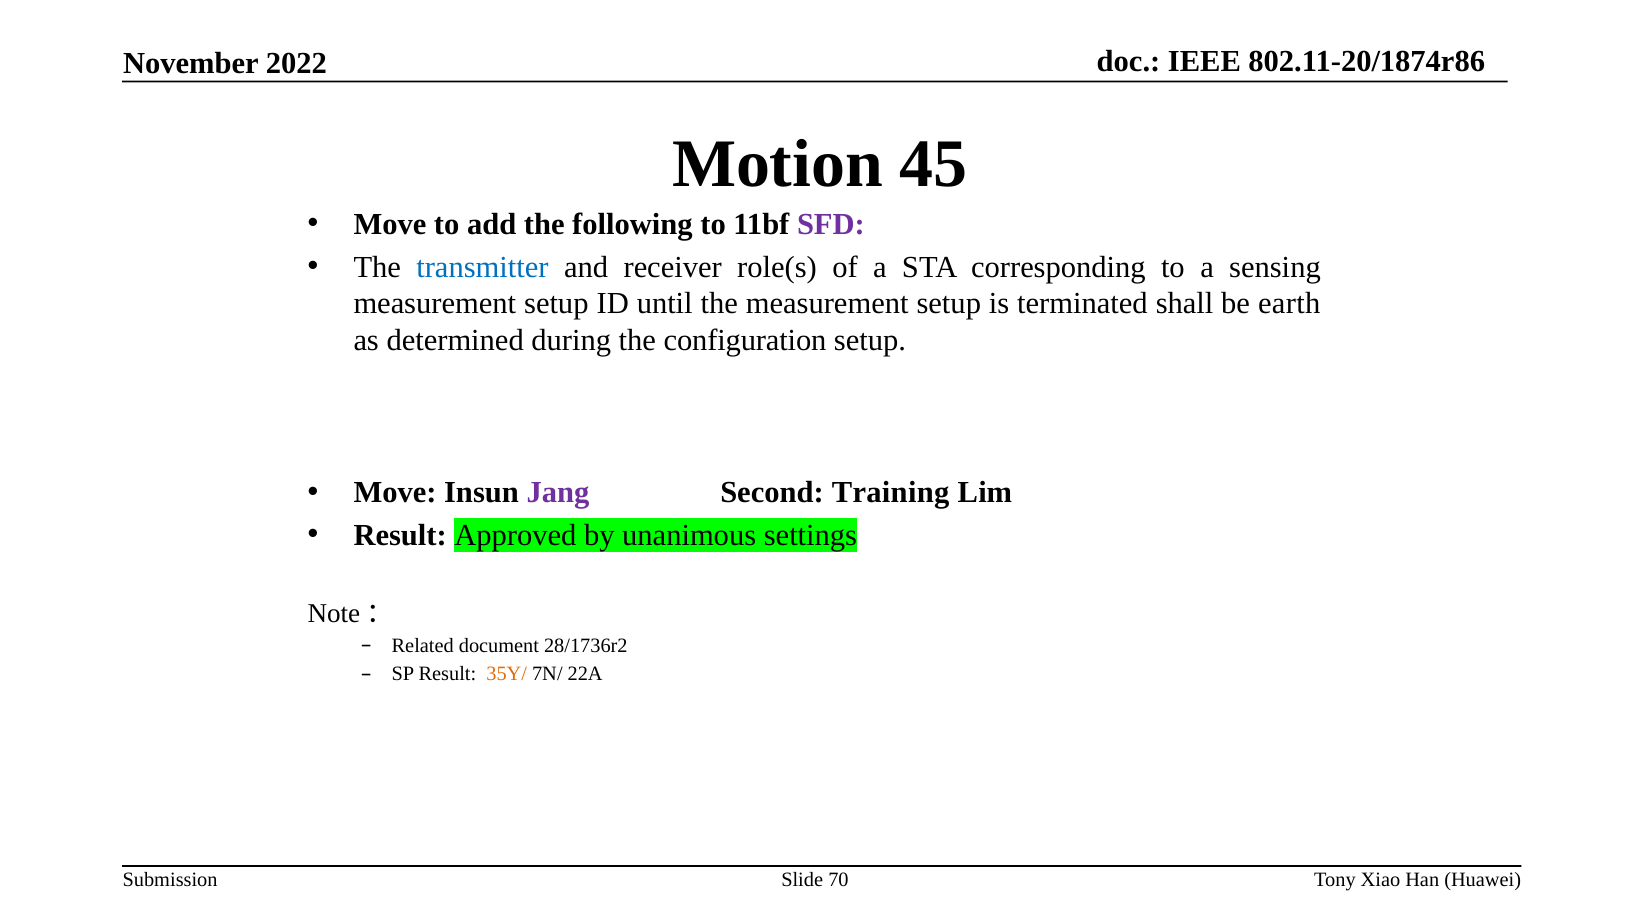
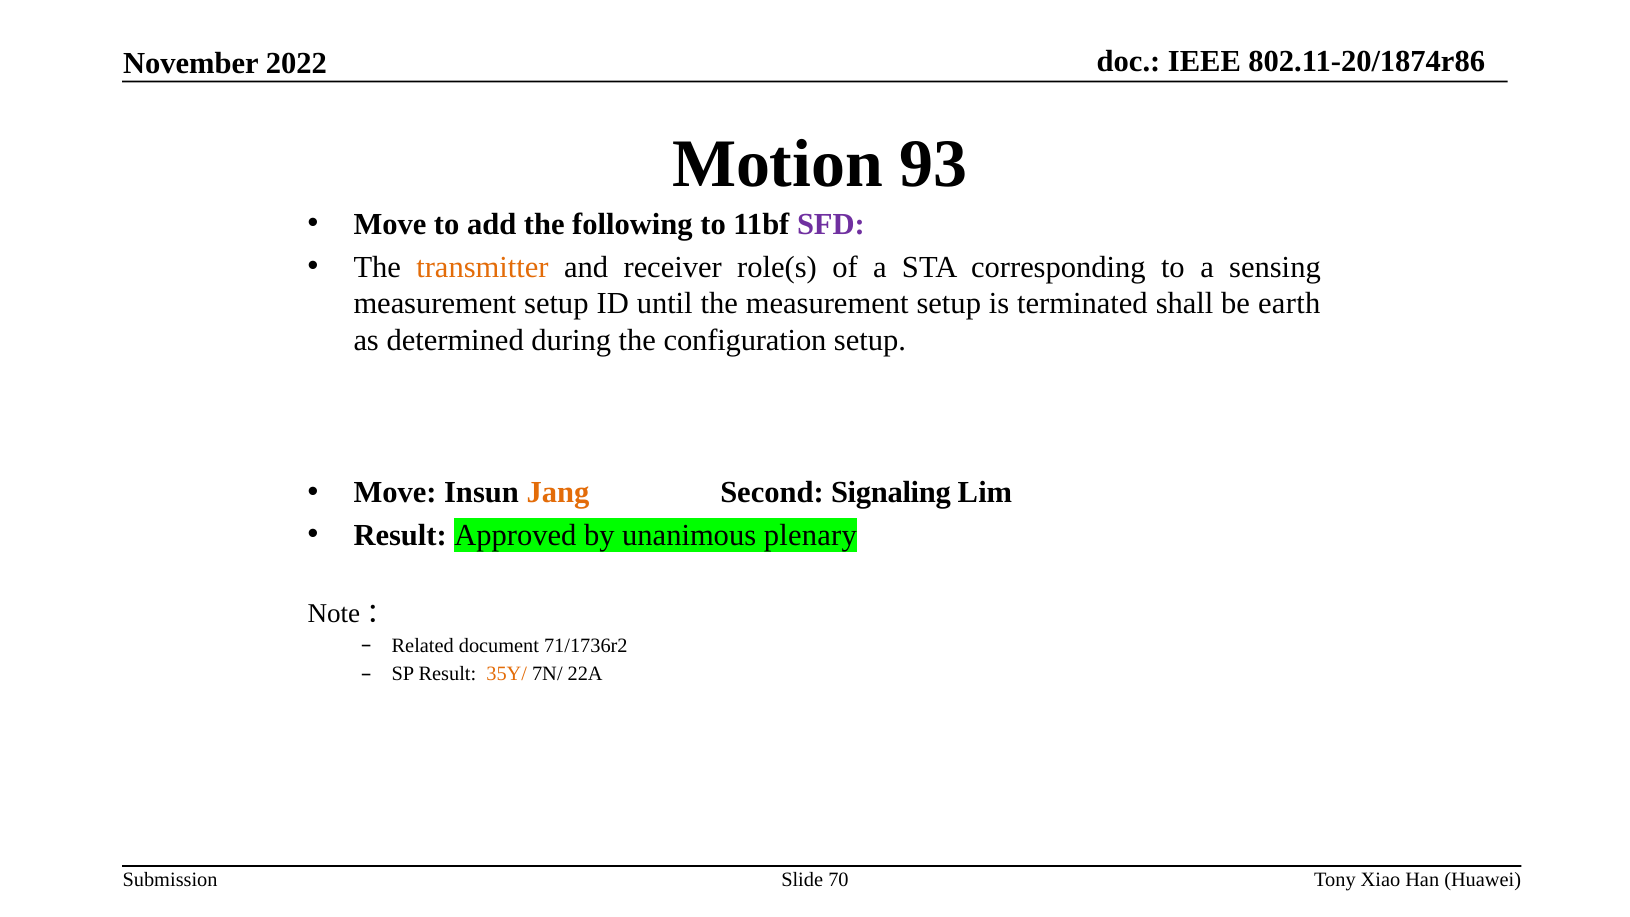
45: 45 -> 93 (934, 164)
transmitter colour: blue -> orange (482, 267)
Jang colour: purple -> orange (558, 493)
Training: Training -> Signaling (891, 493)
settings: settings -> plenary (810, 535)
28/1736r2: 28/1736r2 -> 71/1736r2 (586, 645)
